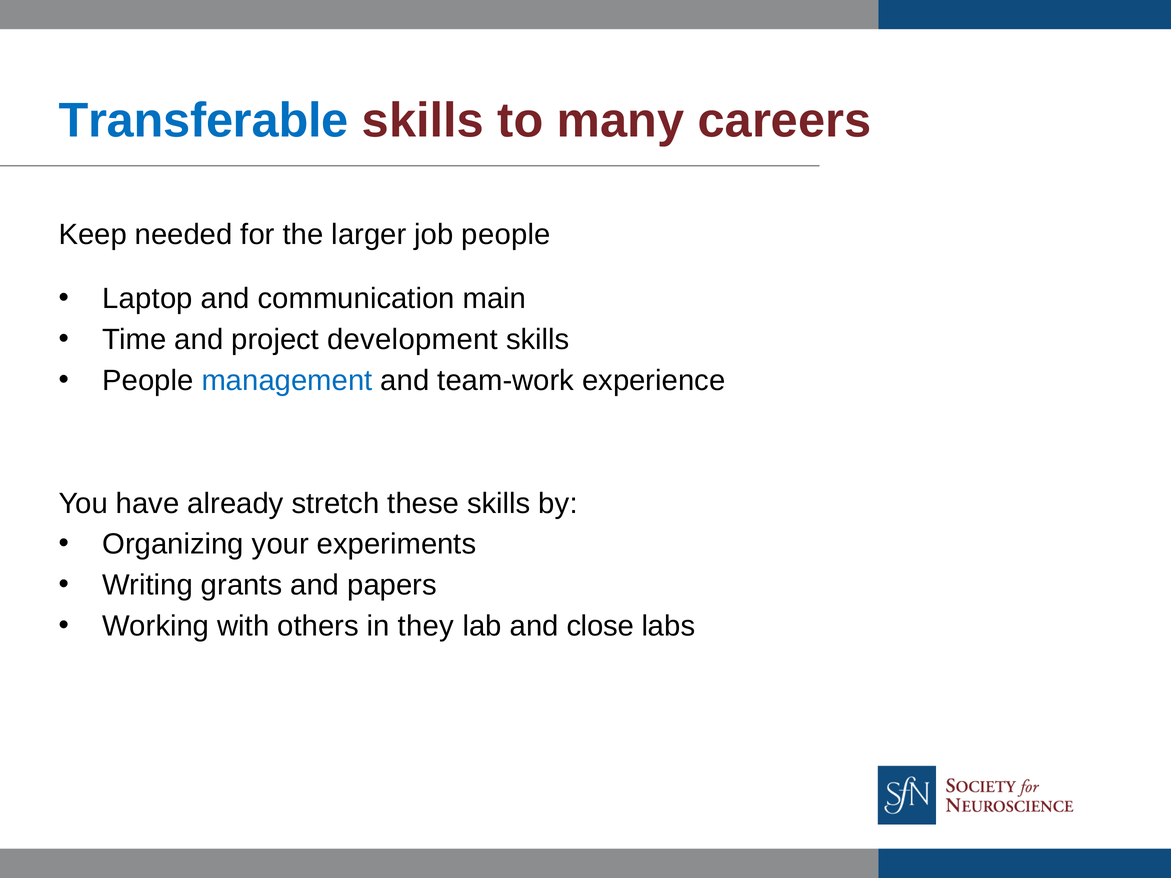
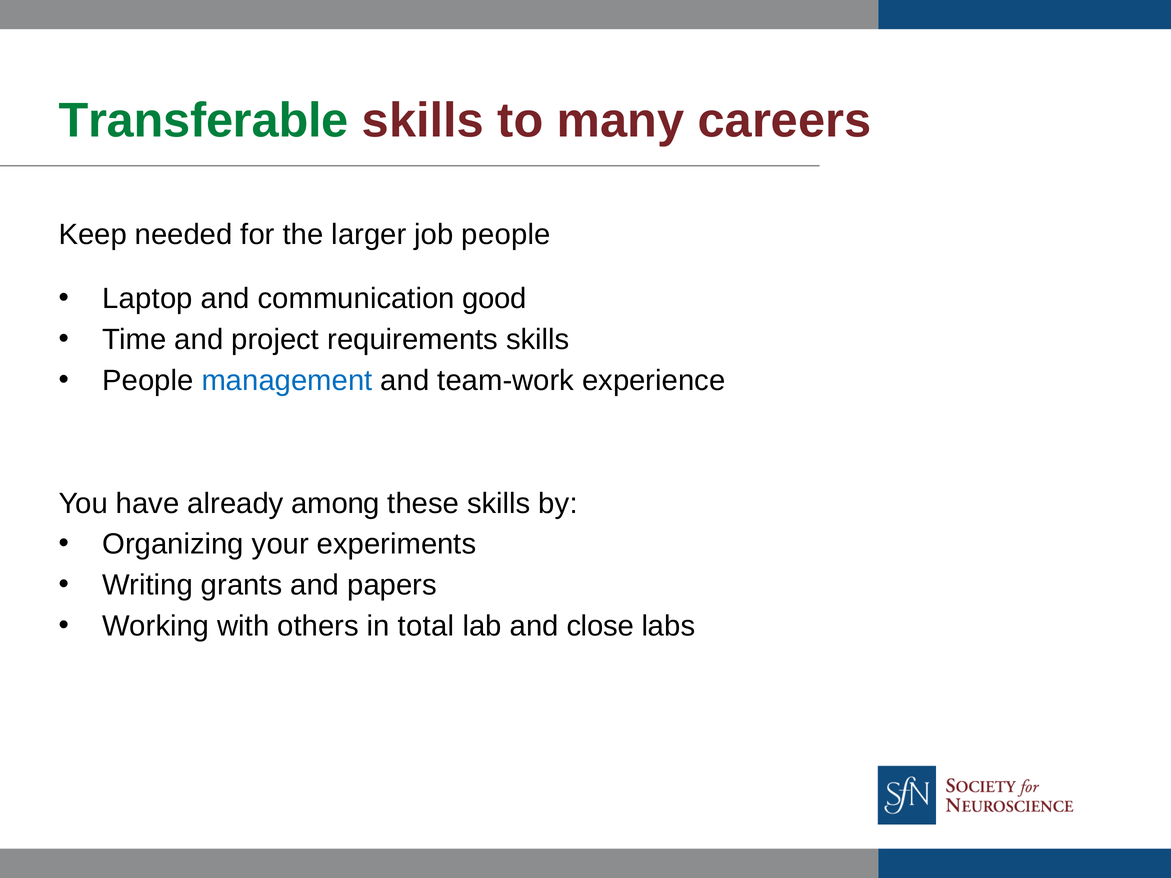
Transferable colour: blue -> green (204, 121)
main: main -> good (495, 299)
development: development -> requirements (413, 340)
stretch: stretch -> among (336, 504)
they: they -> total (426, 626)
